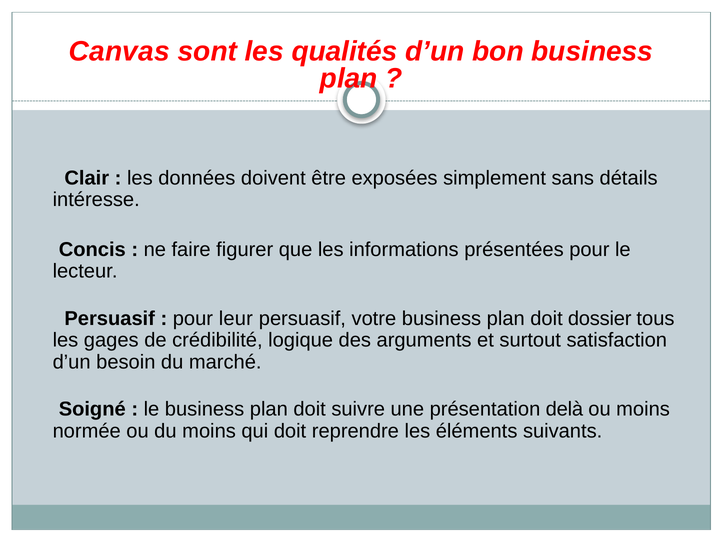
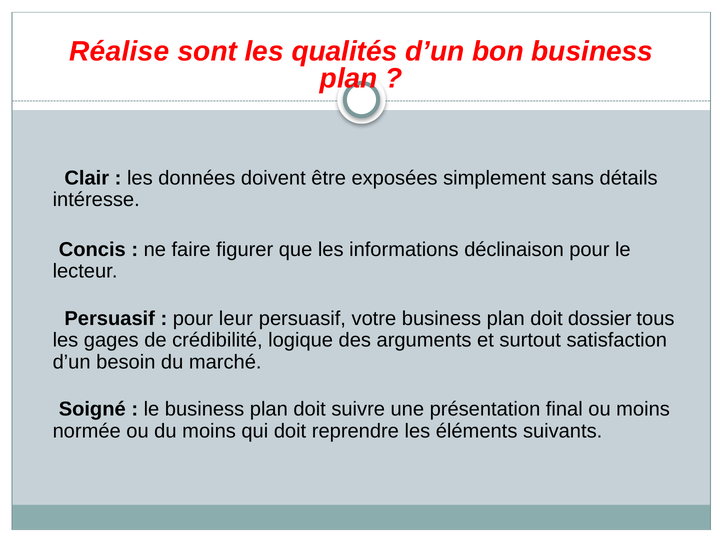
Canvas: Canvas -> Réalise (119, 52)
présentées: présentées -> déclinaison (514, 250)
delà: delà -> final (564, 409)
